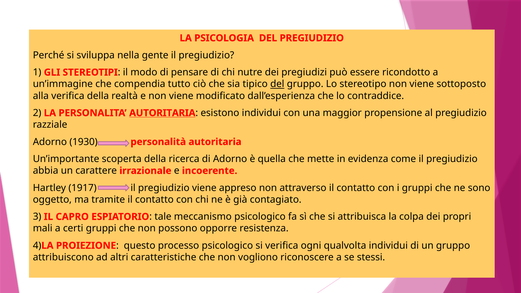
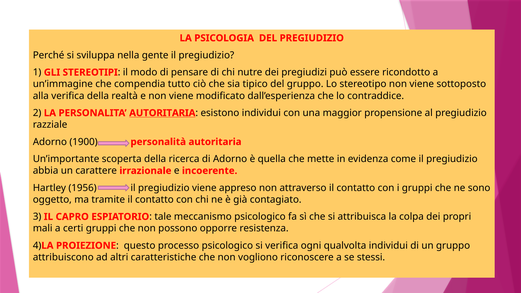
del underline: present -> none (277, 84)
1930: 1930 -> 1900 (84, 142)
1917: 1917 -> 1956 (83, 188)
